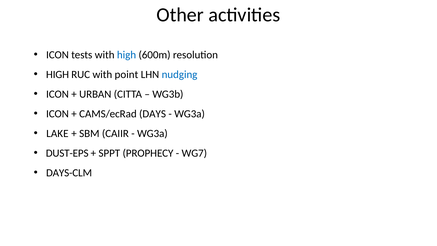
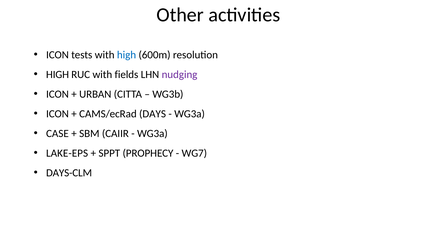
point: point -> fields (126, 74)
nudging colour: blue -> purple (180, 74)
LAKE: LAKE -> CASE (57, 133)
DUST-EPS: DUST-EPS -> LAKE-EPS (67, 153)
